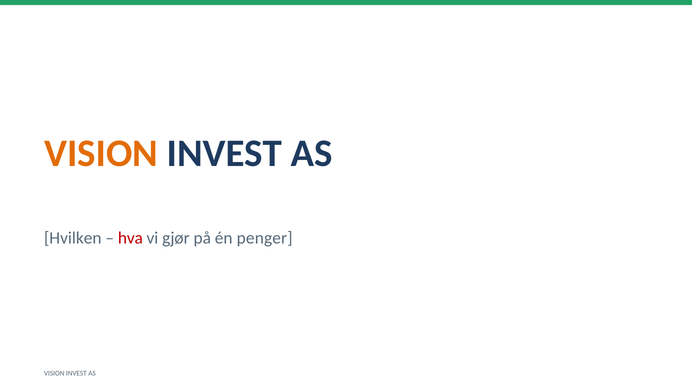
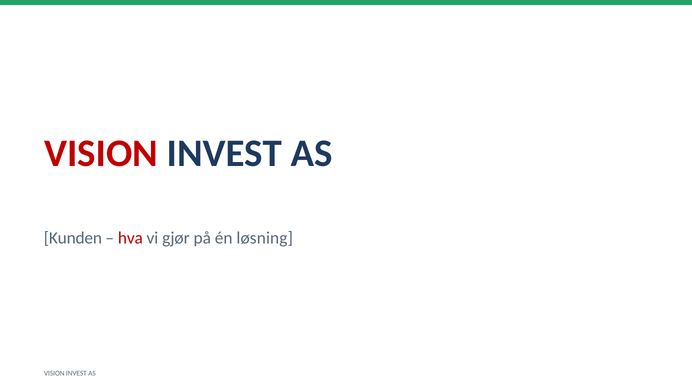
VISION colour: orange -> red (101, 153)
Hvilken: Hvilken -> Kunden (73, 238)
penger: penger -> løsning (265, 238)
